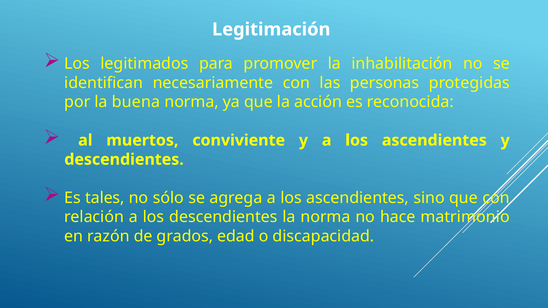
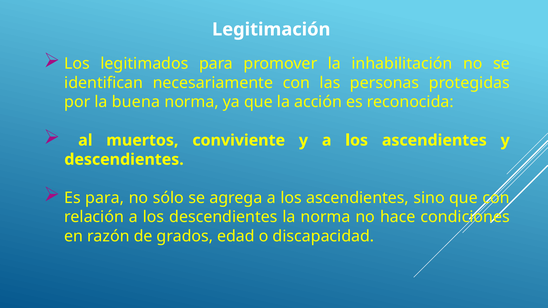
Es tales: tales -> para (105, 198)
matrimonio: matrimonio -> condiciones (465, 217)
